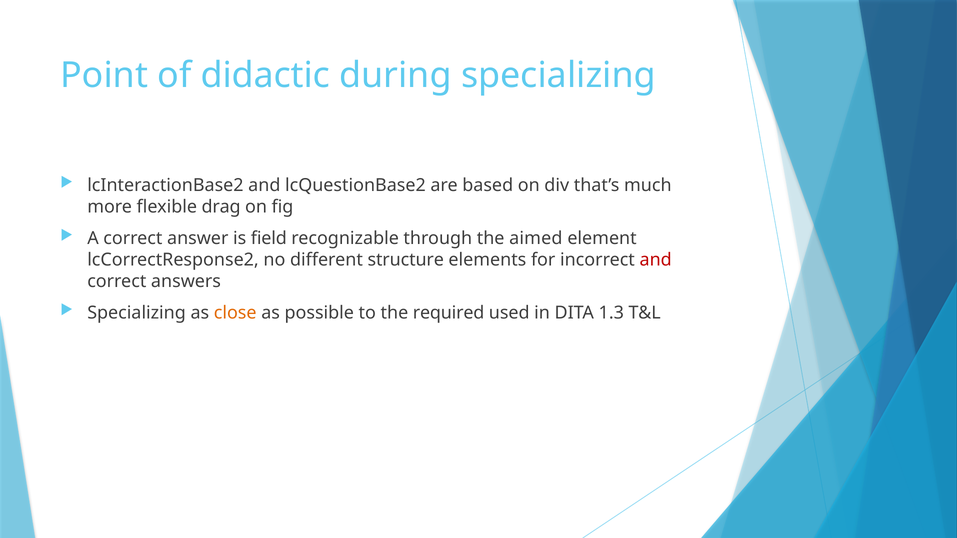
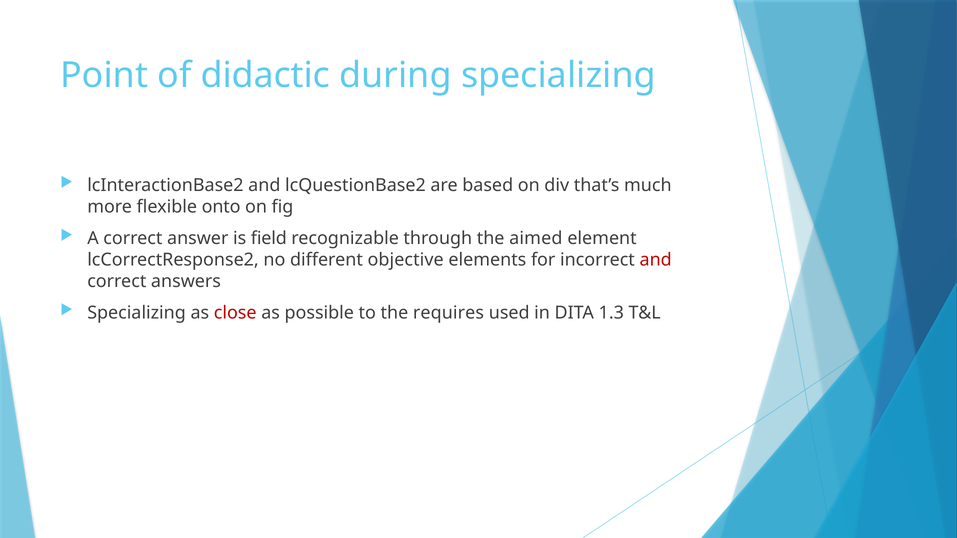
drag: drag -> onto (221, 207)
structure: structure -> objective (406, 260)
close colour: orange -> red (235, 313)
required: required -> requires (448, 313)
